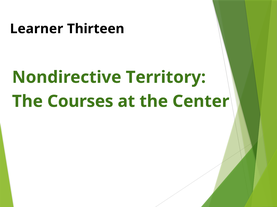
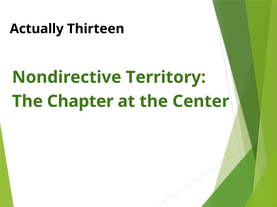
Learner: Learner -> Actually (37, 29)
Courses: Courses -> Chapter (80, 102)
